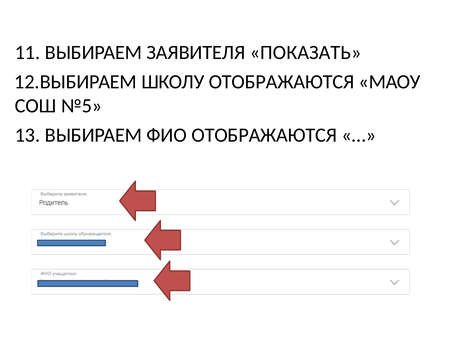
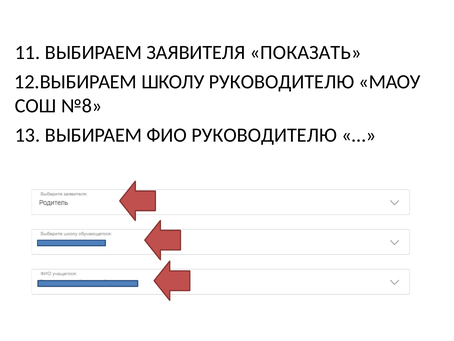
ШКОЛУ ОТОБРАЖАЮТСЯ: ОТОБРАЖАЮТСЯ -> РУКОВОДИТЕЛЮ (281, 82)
№5: №5 -> №8 (82, 106)
ФИО ОТОБРАЖАЮТСЯ: ОТОБРАЖАЮТСЯ -> РУКОВОДИТЕЛЮ (264, 135)
